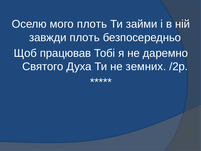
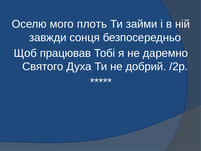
завжди плоть: плоть -> сонця (85, 37)
земних: земних -> добрий (146, 66)
